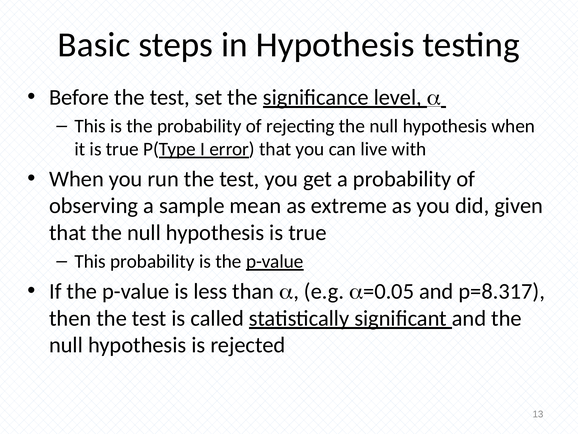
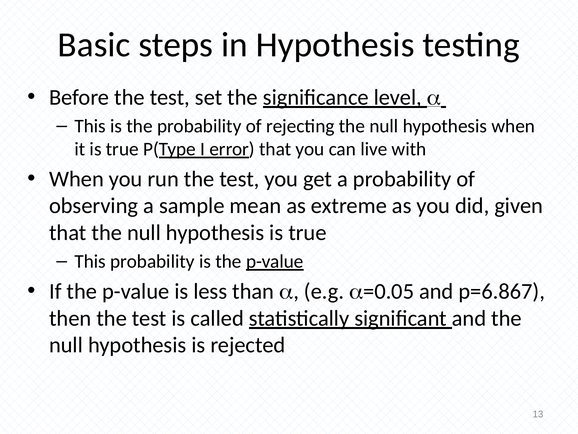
p=8.317: p=8.317 -> p=6.867 (502, 291)
